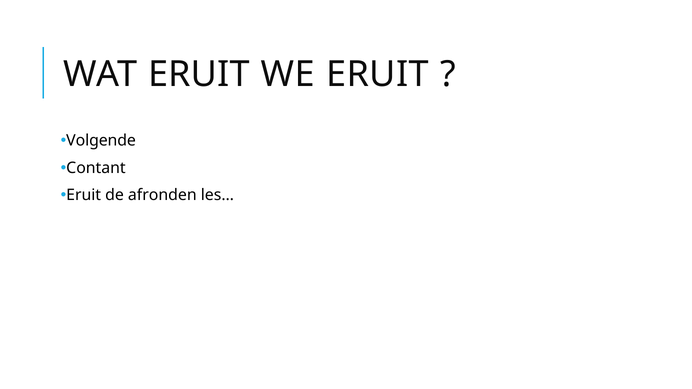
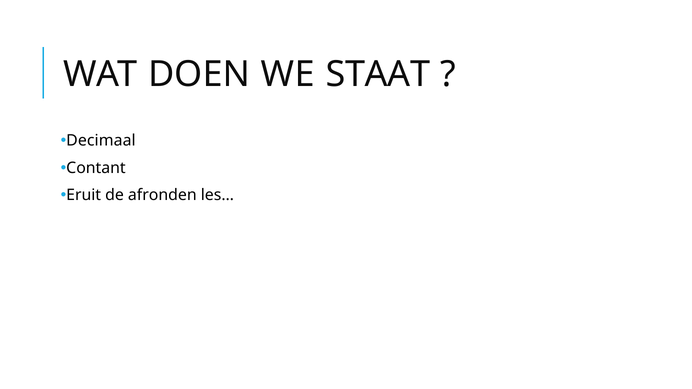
WAT ERUIT: ERUIT -> DOEN (199, 74)
WE ERUIT: ERUIT -> STAAT (378, 74)
Volgende: Volgende -> Decimaal (101, 141)
